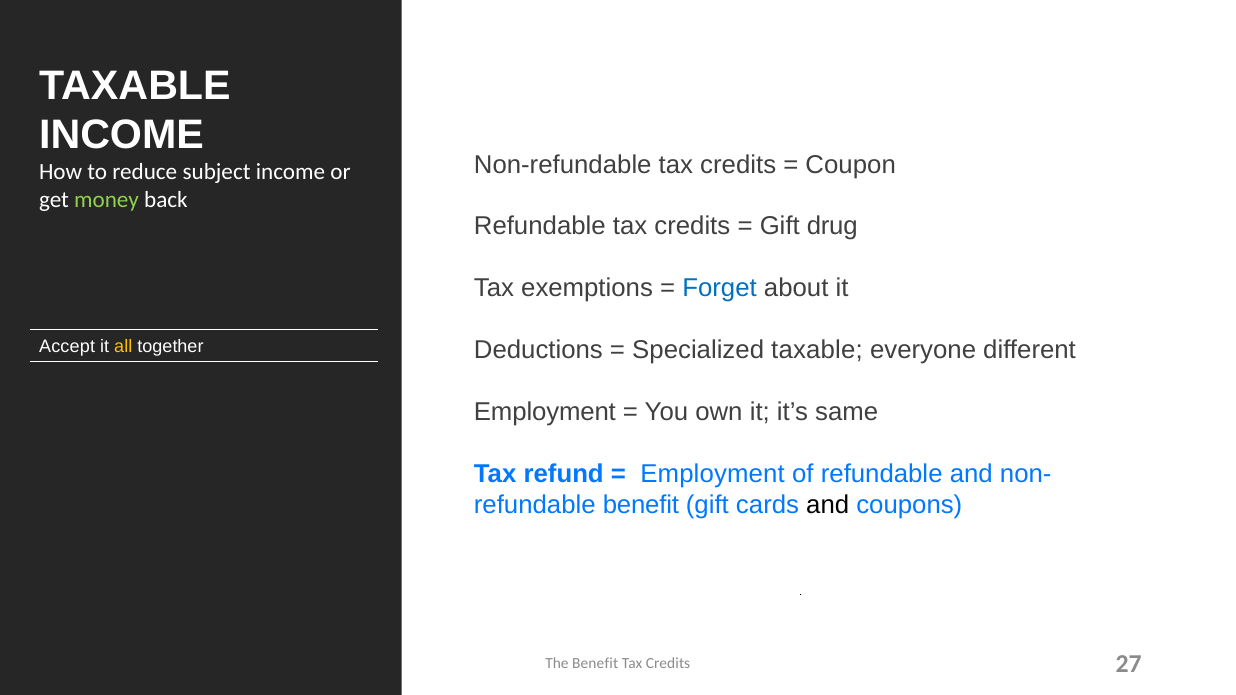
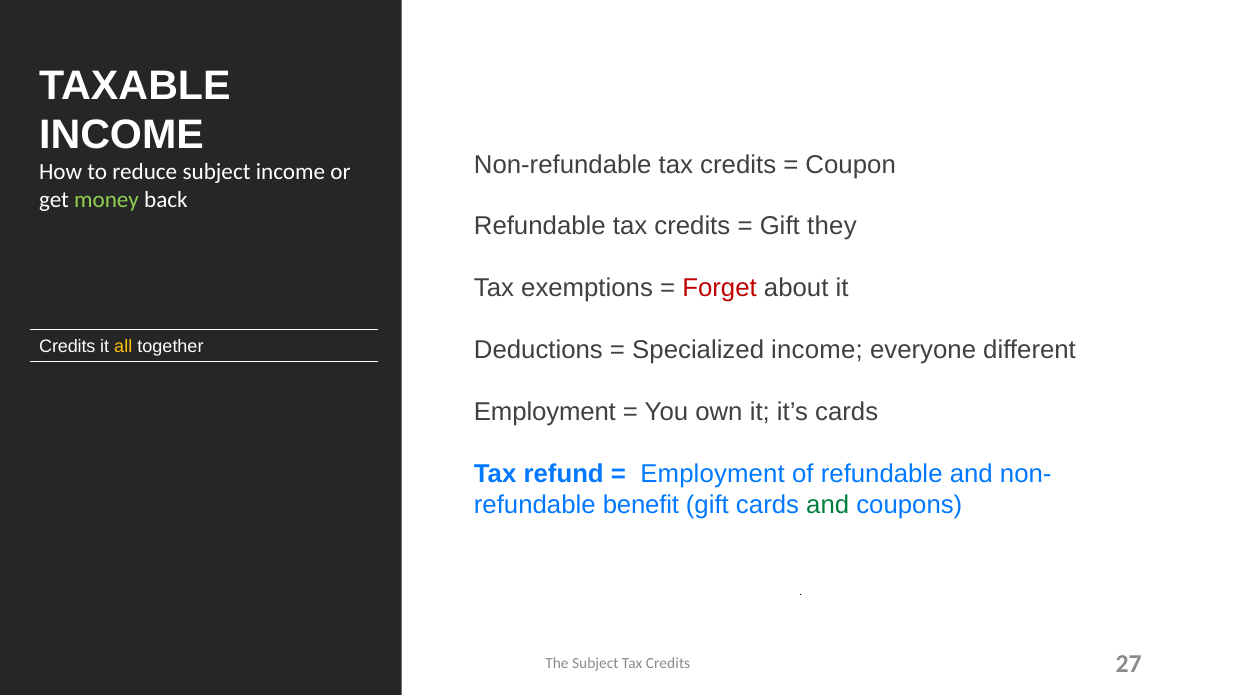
drug: drug -> they (832, 227)
Forget colour: blue -> red (720, 288)
Specialized taxable: taxable -> income (817, 350)
Accept: Accept -> Credits (67, 347)
it’s same: same -> cards (847, 412)
and colour: black -> green (828, 505)
The Benefit: Benefit -> Subject (595, 664)
